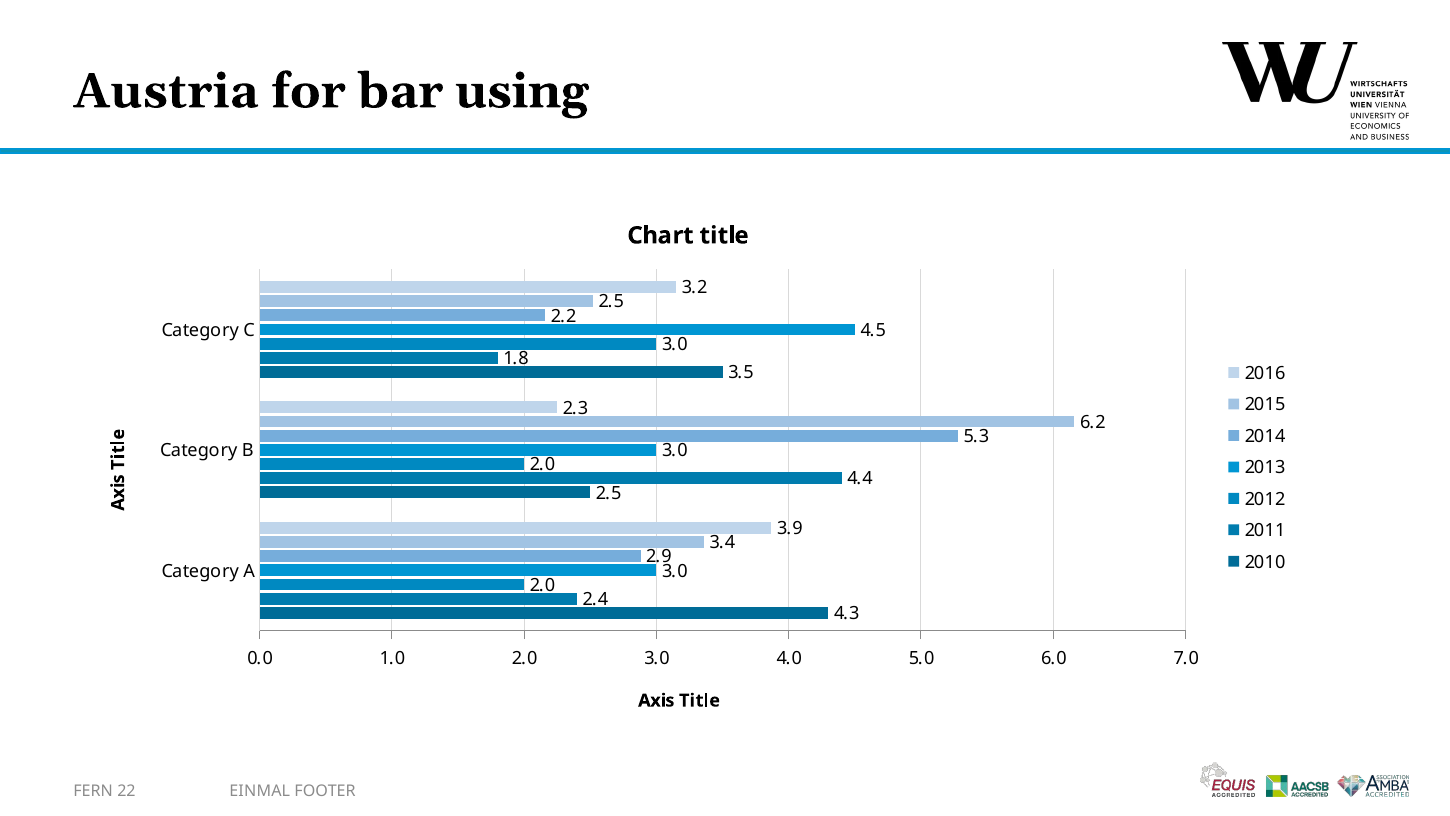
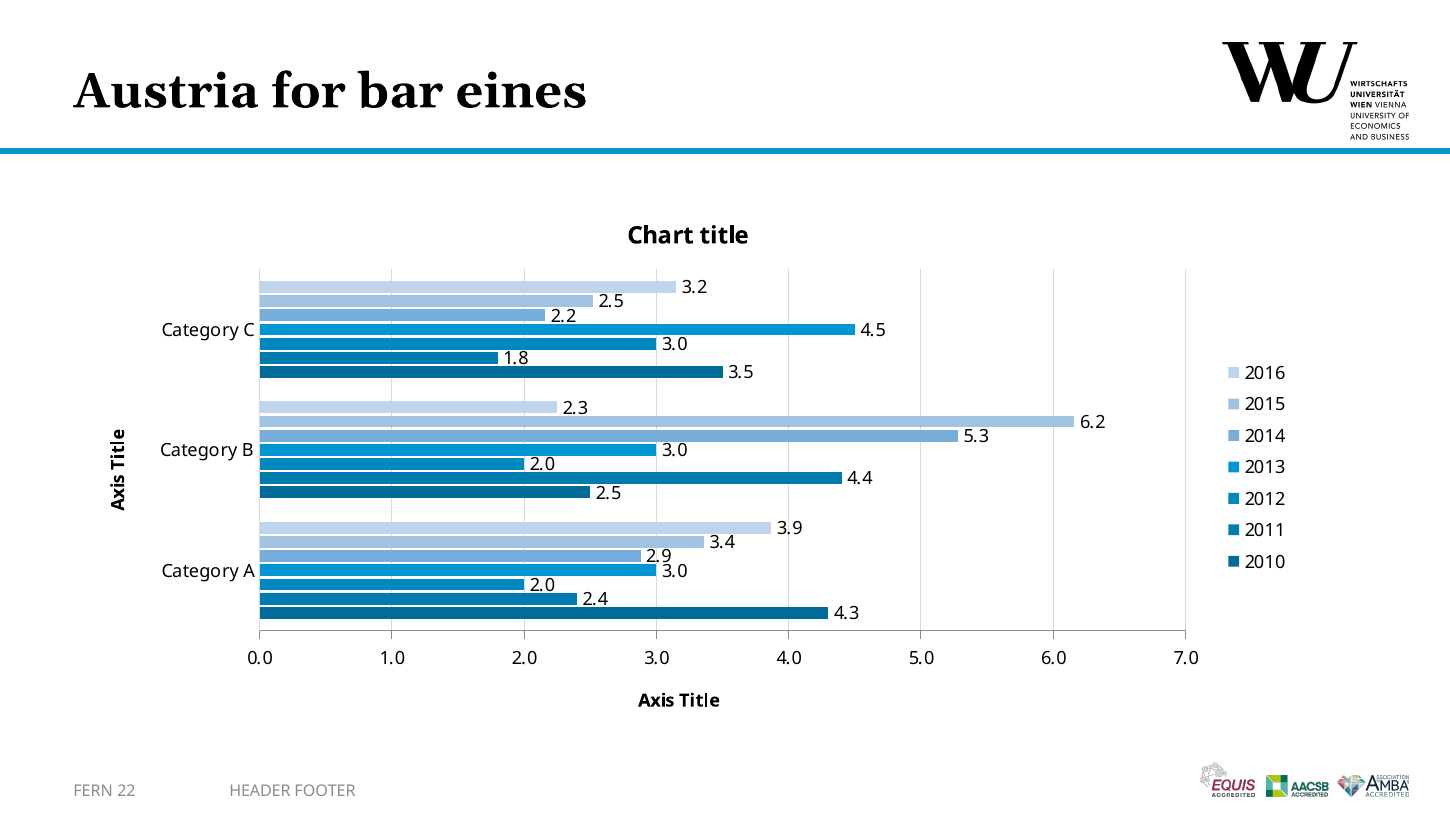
using: using -> eines (521, 91)
EINMAL: EINMAL -> HEADER (260, 790)
